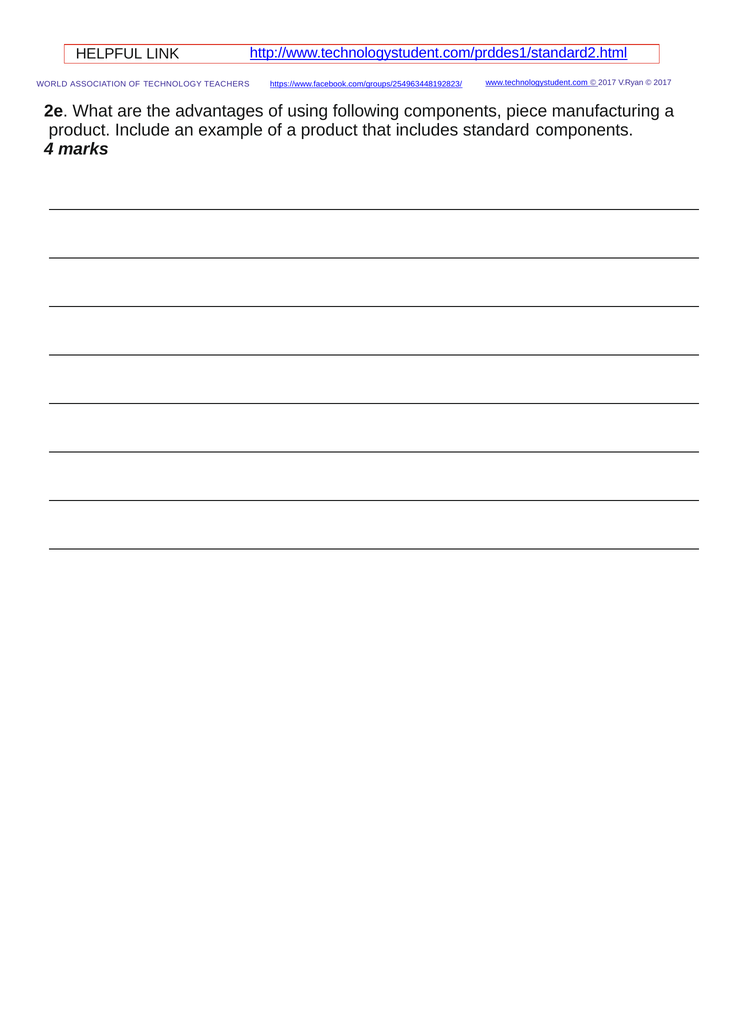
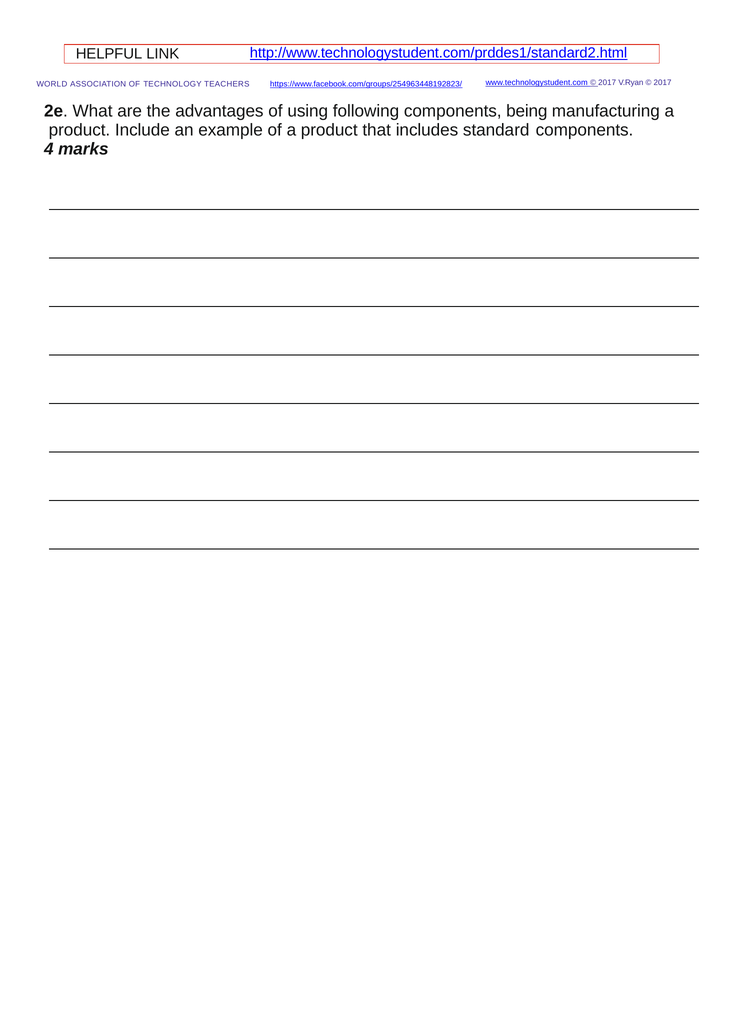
piece: piece -> being (527, 111)
